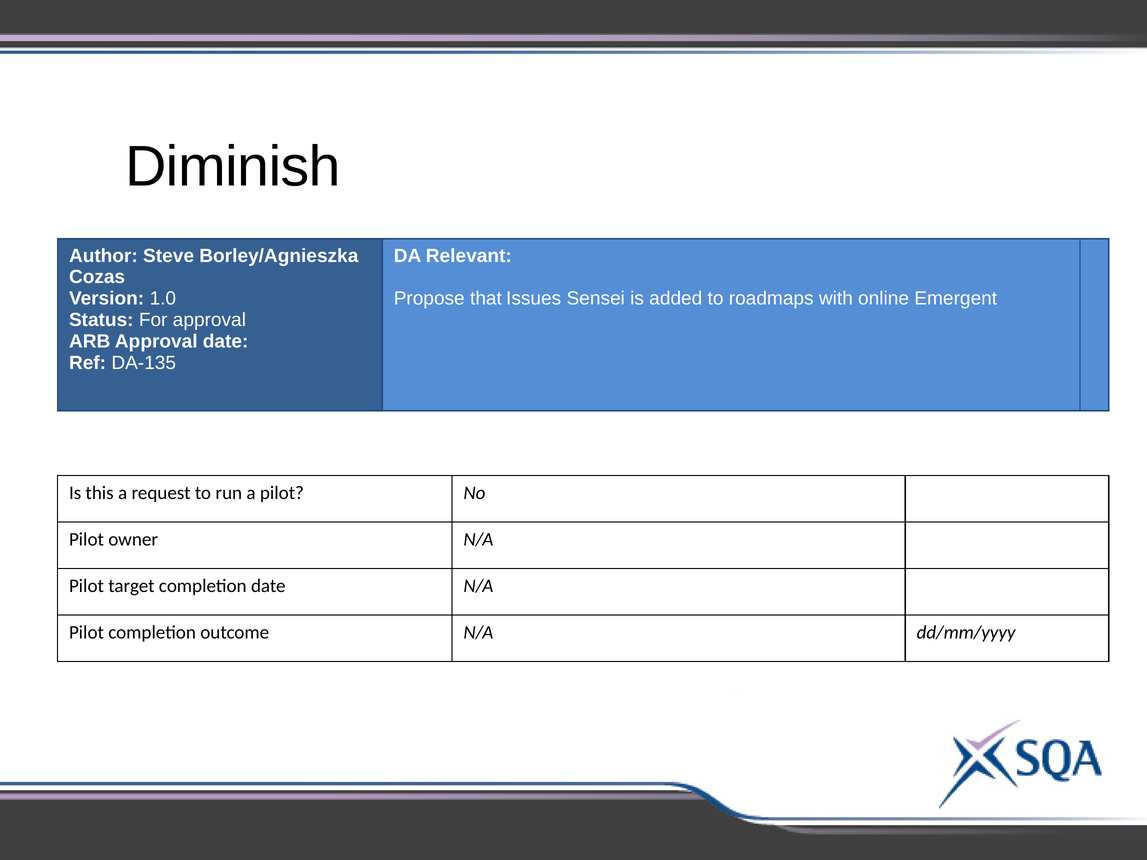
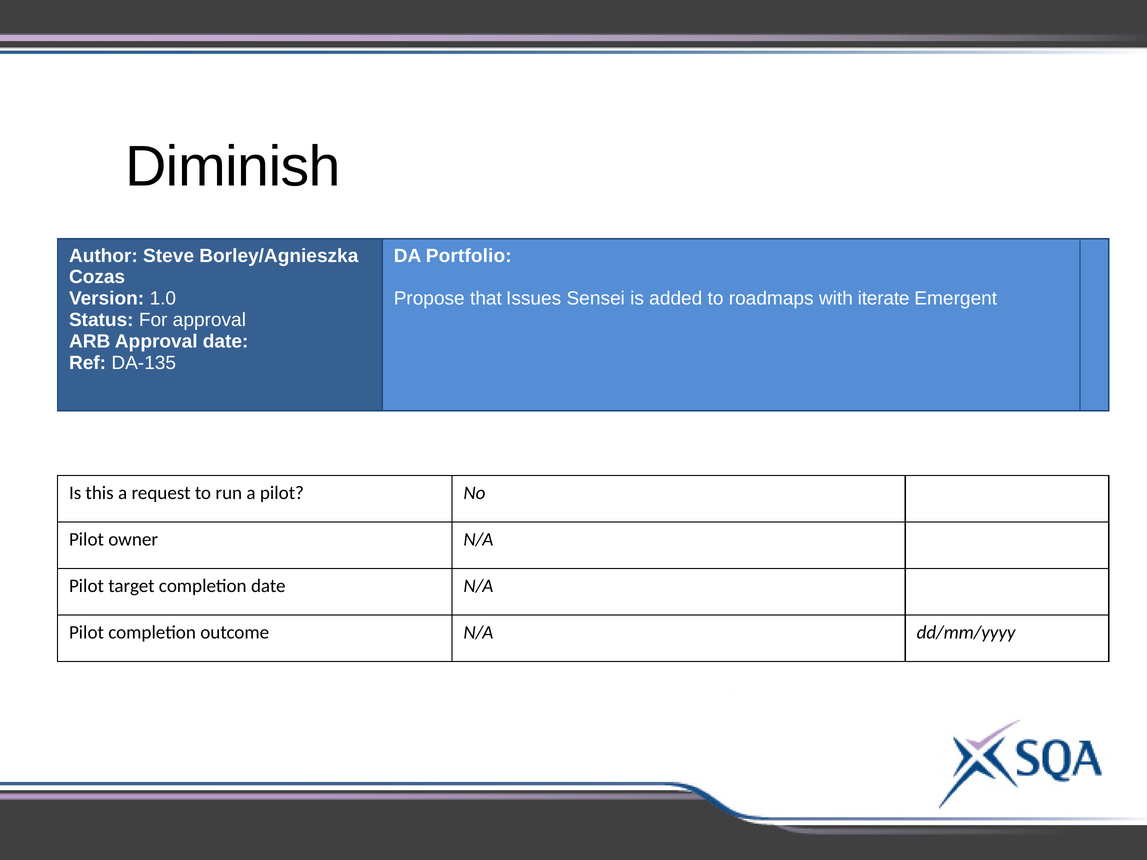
Relevant: Relevant -> Portfolio (469, 256)
online: online -> iterate (884, 299)
